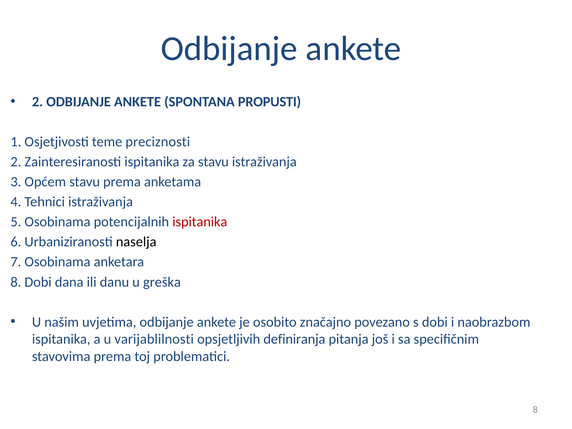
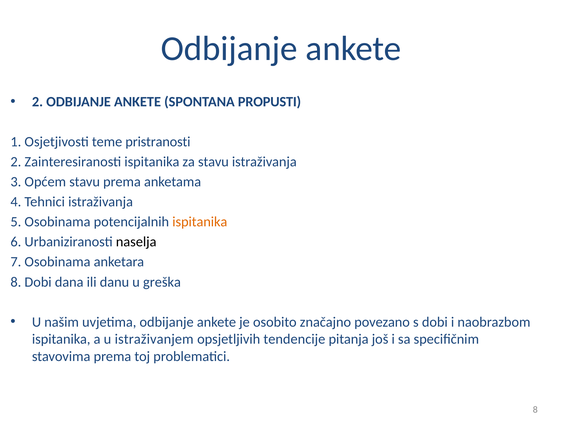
preciznosti: preciznosti -> pristranosti (158, 142)
ispitanika colour: red -> orange (200, 222)
varijablilnosti: varijablilnosti -> istraživanjem (154, 339)
definiranja: definiranja -> tendencije (294, 339)
